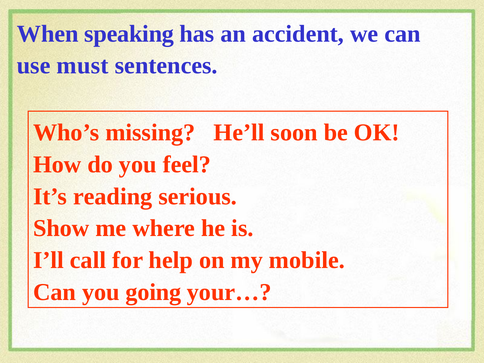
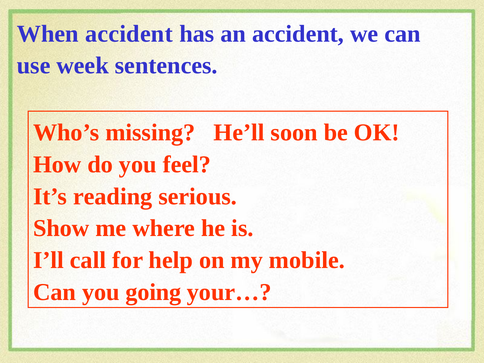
When speaking: speaking -> accident (129, 34)
must: must -> week (83, 66)
